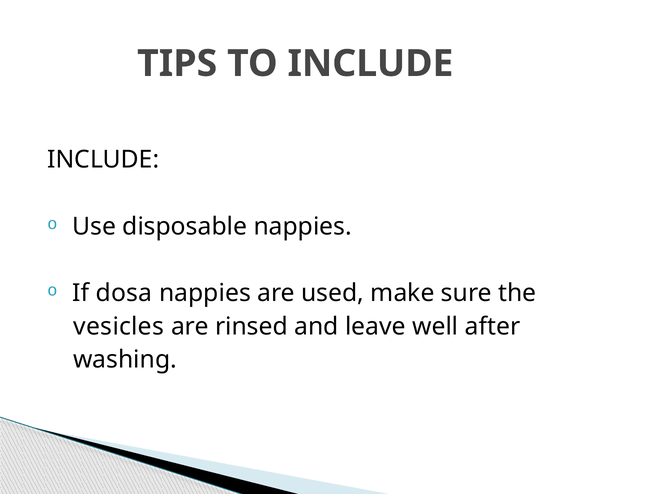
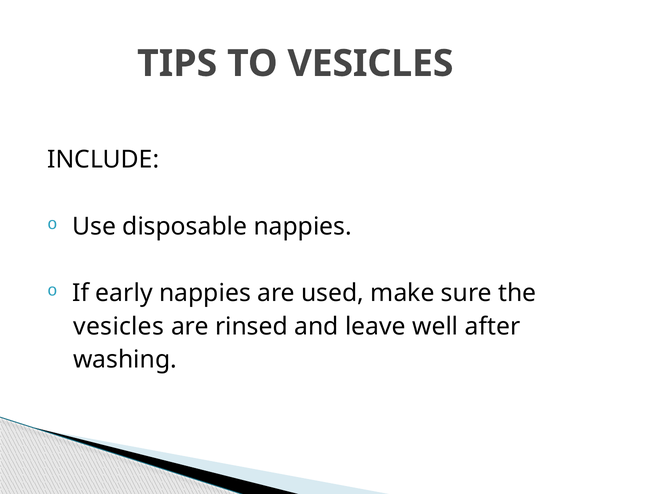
TO INCLUDE: INCLUDE -> VESICLES (370, 64)
dosa: dosa -> early (124, 293)
